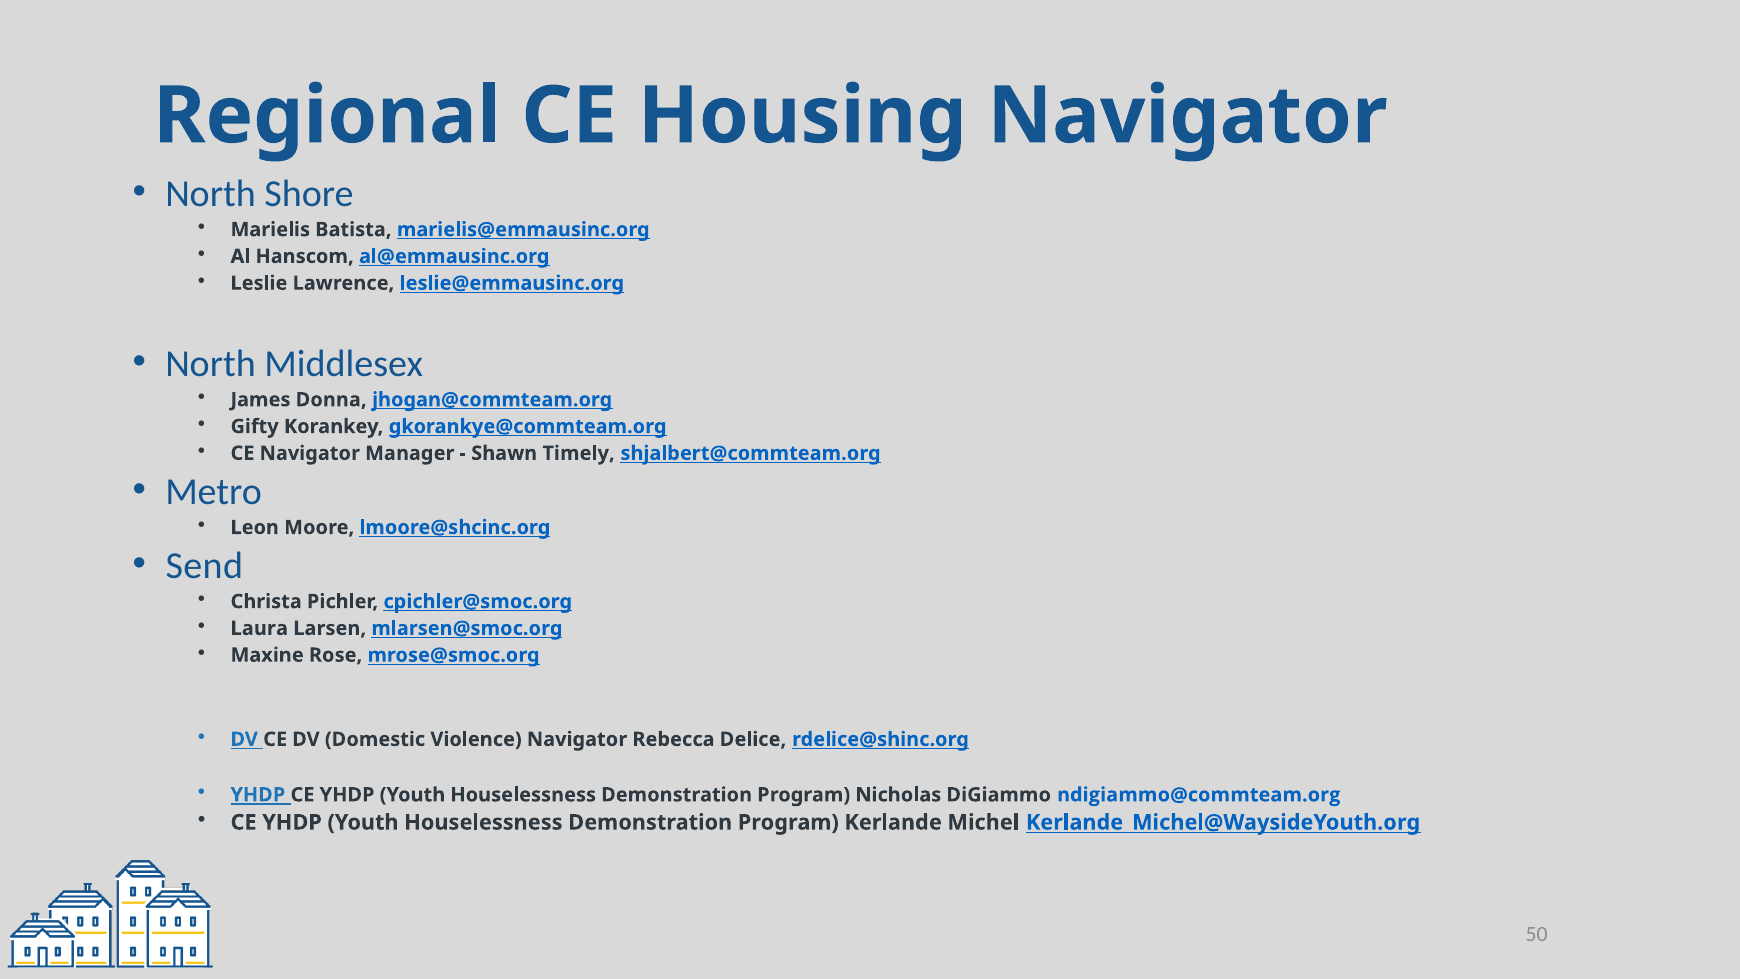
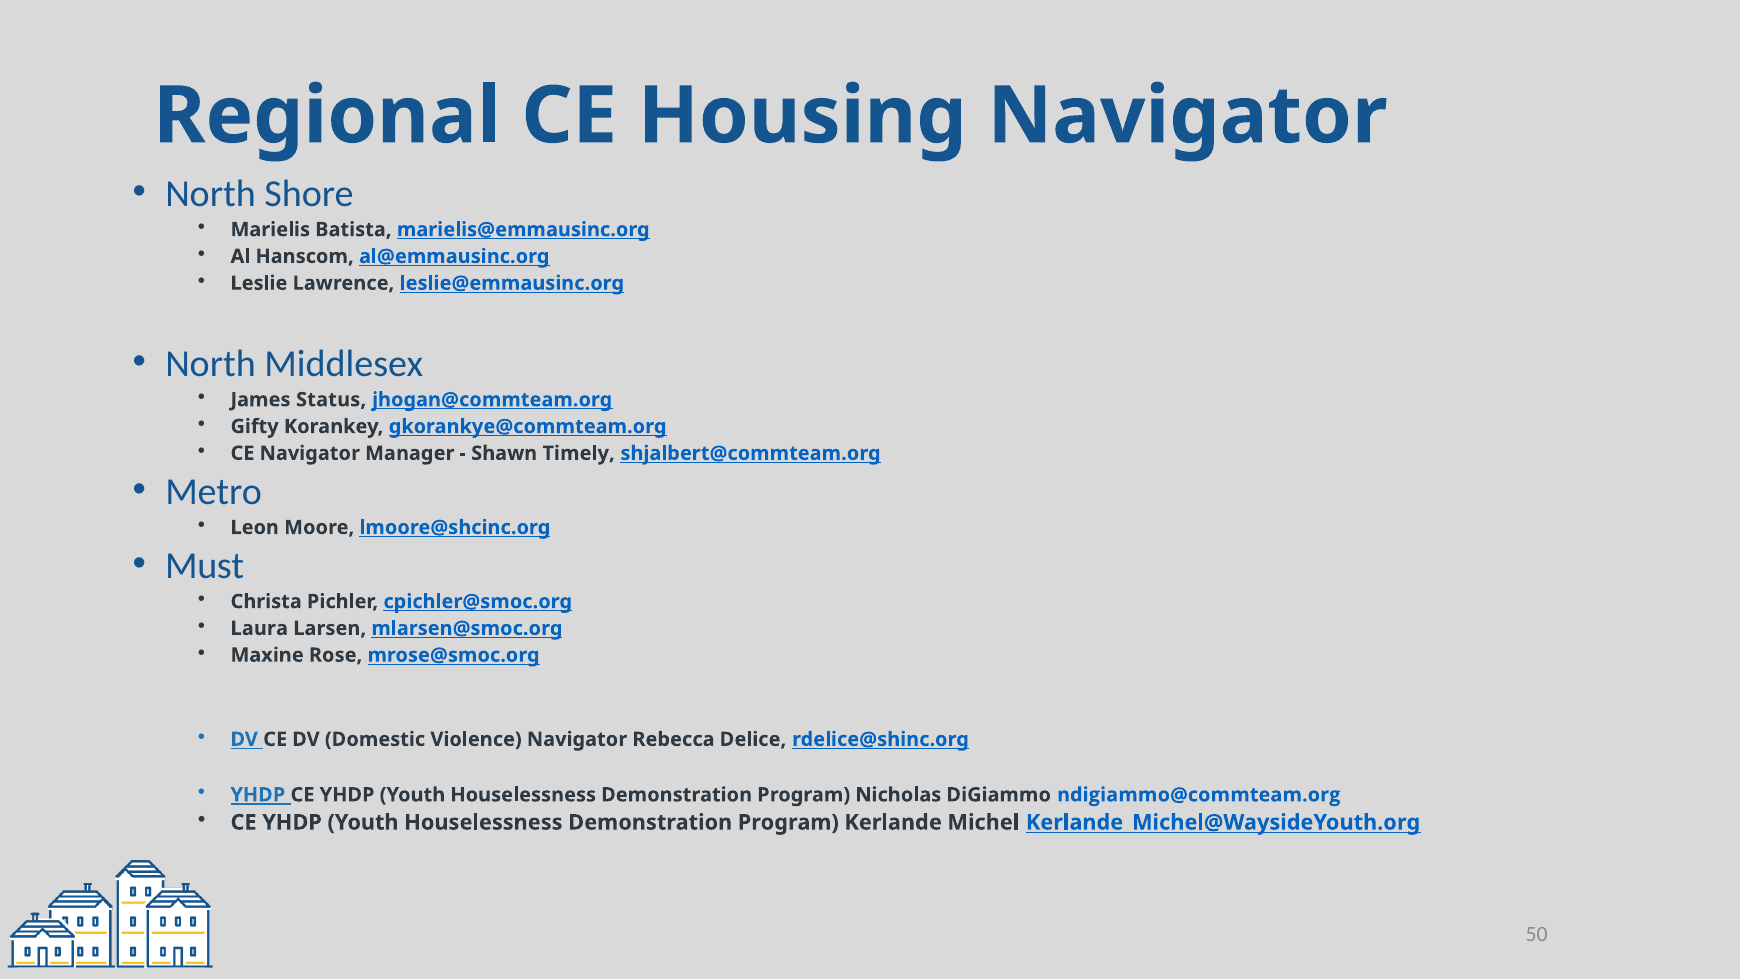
Donna: Donna -> Status (331, 400)
Send: Send -> Must (205, 566)
